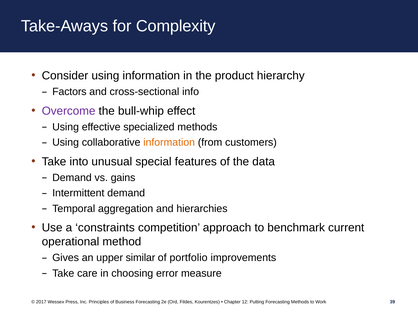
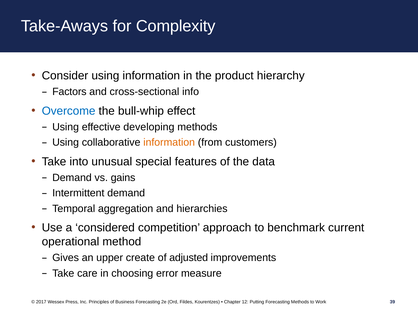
Overcome colour: purple -> blue (69, 111)
specialized: specialized -> developing (149, 127)
constraints: constraints -> considered (105, 227)
similar: similar -> create (140, 257)
portfolio: portfolio -> adjusted (189, 257)
